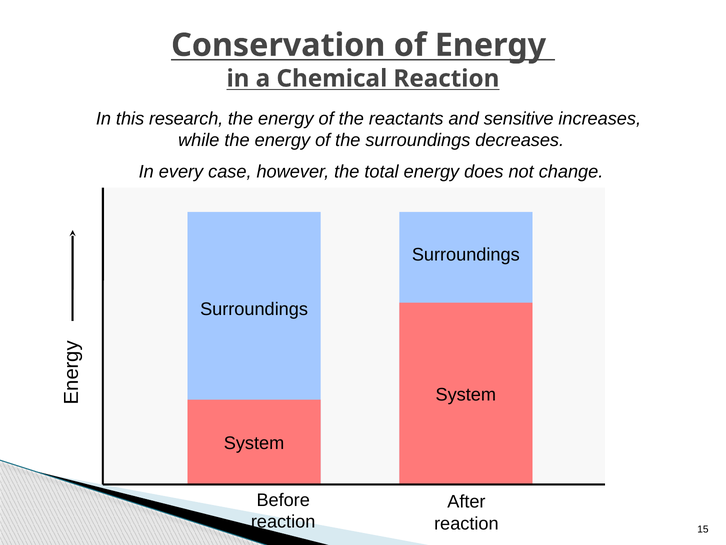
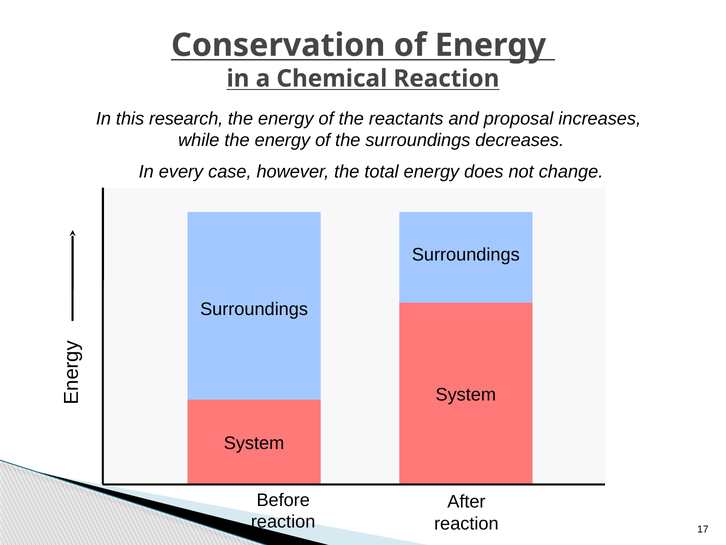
sensitive: sensitive -> proposal (519, 119)
15: 15 -> 17 (703, 529)
